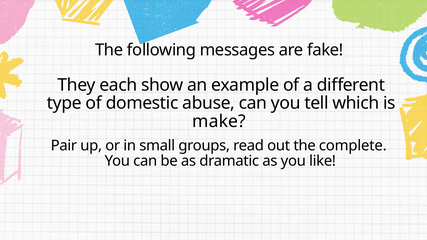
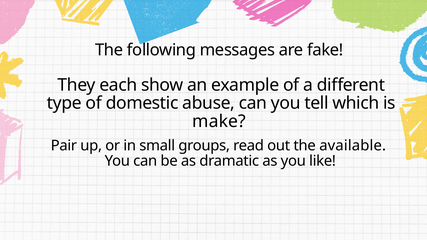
complete: complete -> available (353, 146)
